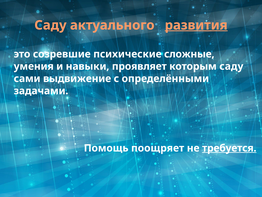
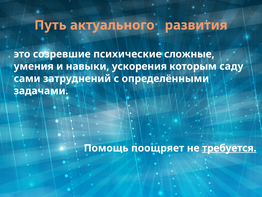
Саду: Саду -> Путь (50, 25)
развития underline: present -> none (196, 25)
проявляет: проявляет -> ускорения (139, 66)
выдвижение: выдвижение -> затруднений (77, 78)
